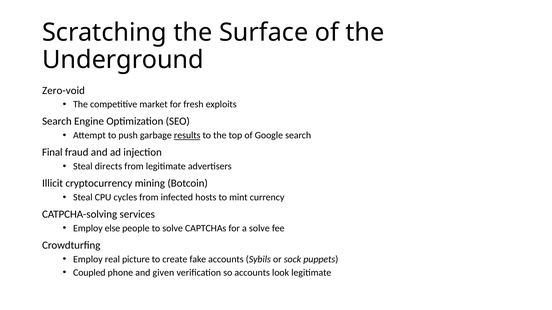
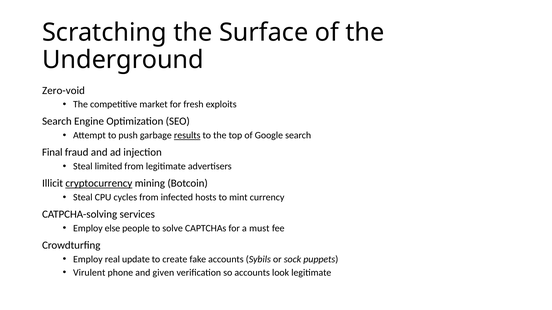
directs: directs -> limited (109, 167)
cryptocurrency underline: none -> present (99, 184)
a solve: solve -> must (259, 229)
picture: picture -> update (136, 260)
Coupled: Coupled -> Virulent (89, 273)
